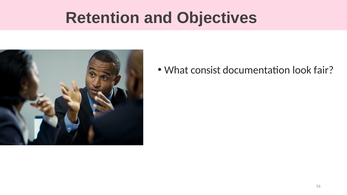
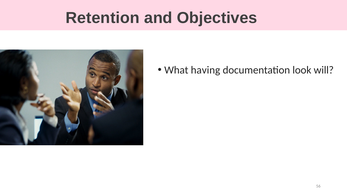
consist: consist -> having (205, 70)
fair: fair -> will (324, 70)
